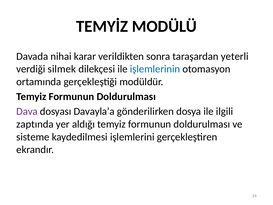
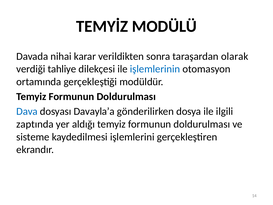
yeterli: yeterli -> olarak (235, 56)
silmek: silmek -> tahliye (62, 69)
Dava colour: purple -> blue (27, 111)
